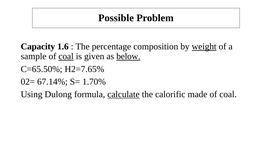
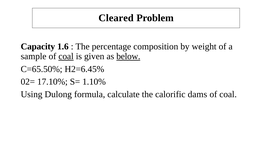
Possible: Possible -> Cleared (116, 18)
weight underline: present -> none (204, 47)
H2=7.65%: H2=7.65% -> H2=6.45% (84, 69)
67.14%: 67.14% -> 17.10% (52, 82)
1.70%: 1.70% -> 1.10% (94, 82)
calculate underline: present -> none (123, 94)
made: made -> dams (197, 94)
